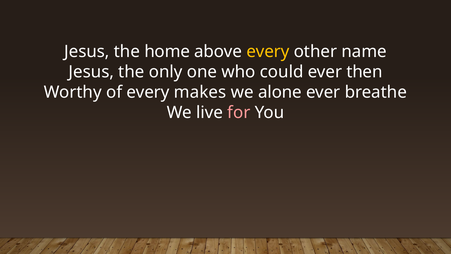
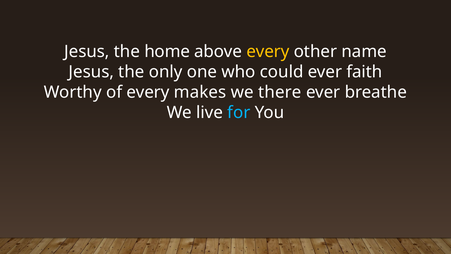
then: then -> faith (364, 72)
alone: alone -> there (280, 92)
for colour: pink -> light blue (239, 113)
